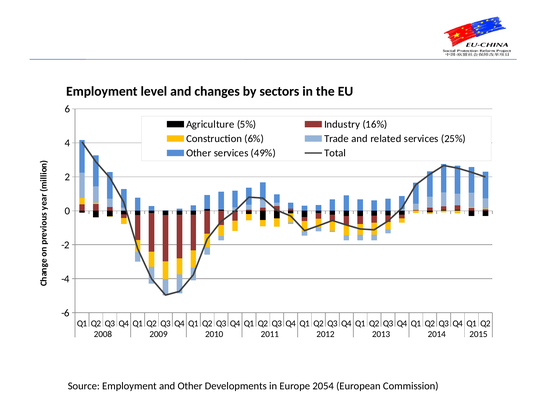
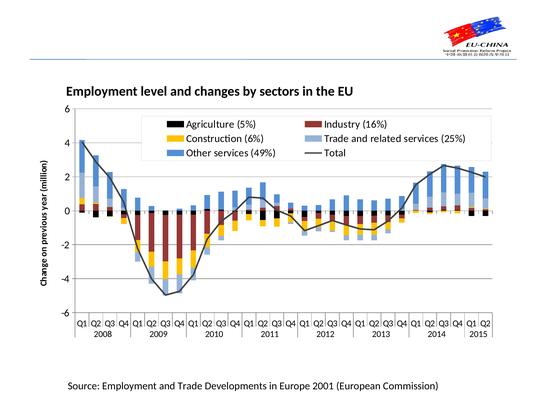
and Other: Other -> Trade (190, 386)
2054: 2054 -> 2001 (323, 386)
